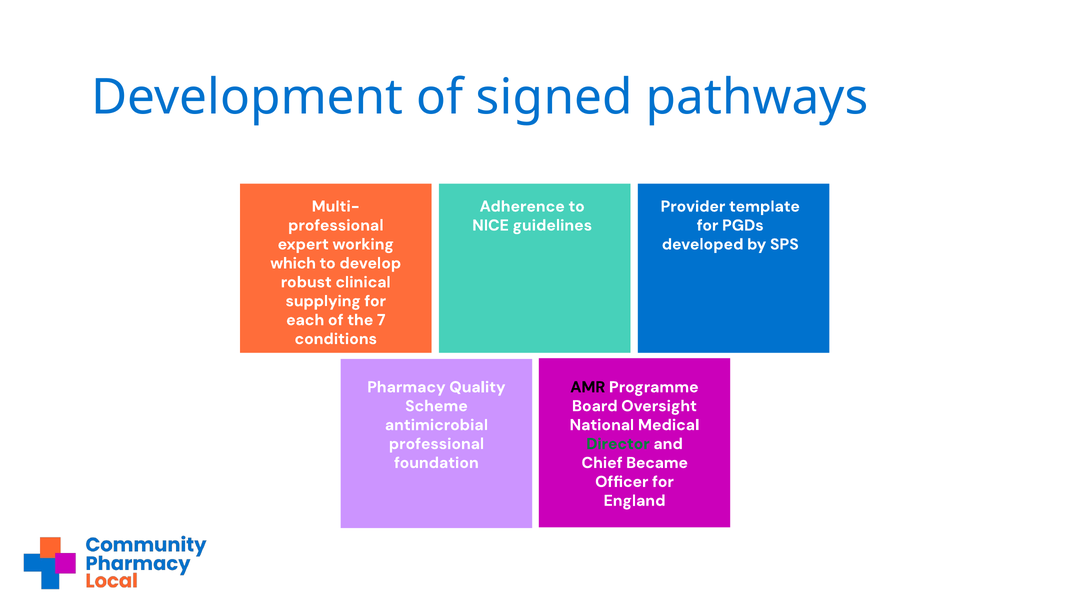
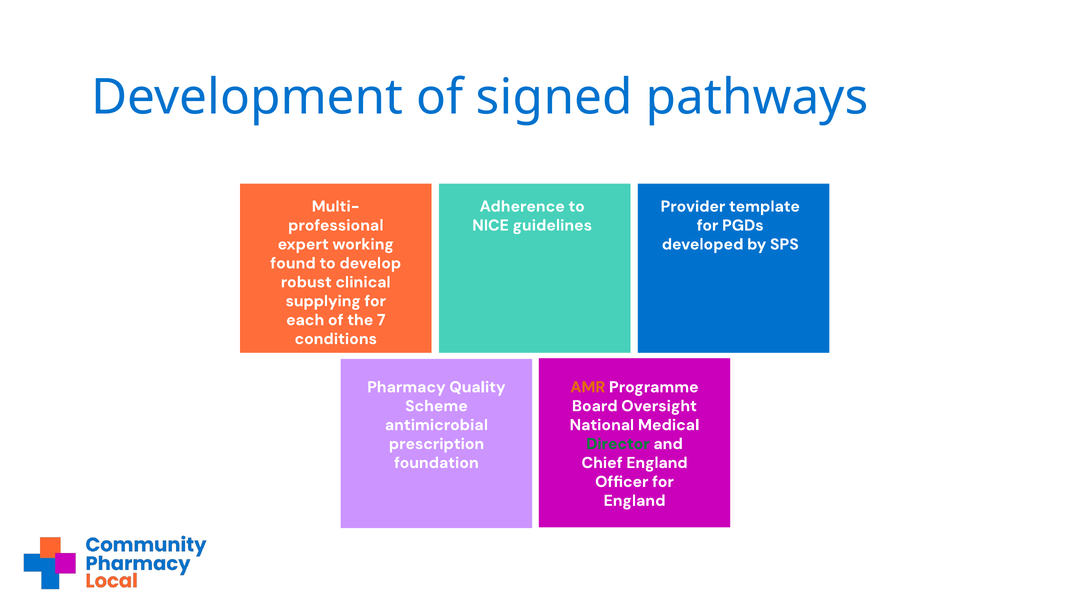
which: which -> found (293, 263)
AMR colour: black -> orange (588, 387)
professional: professional -> prescription (437, 444)
Chief Became: Became -> England (657, 463)
